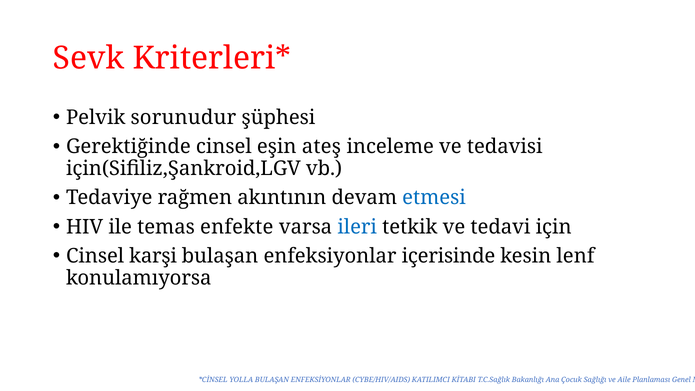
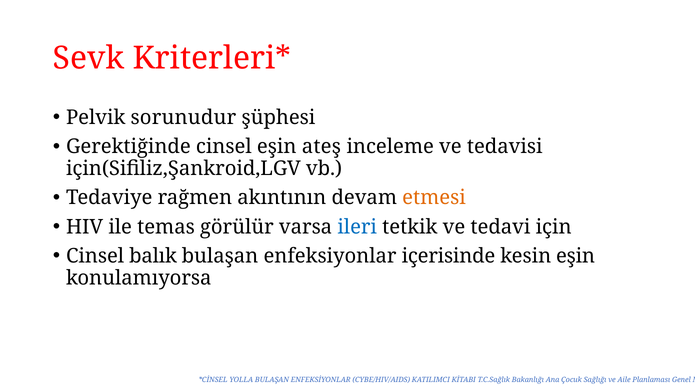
etmesi colour: blue -> orange (434, 198)
enfekte: enfekte -> görülür (237, 227)
karşi: karşi -> balık (153, 256)
kesin lenf: lenf -> eşin (576, 256)
